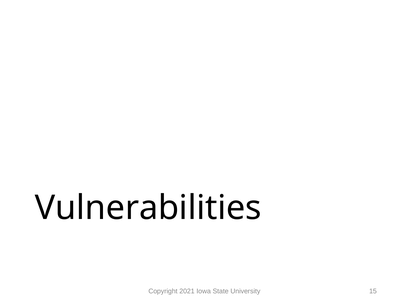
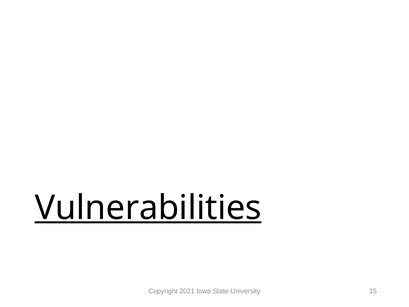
Vulnerabilities underline: none -> present (148, 208)
